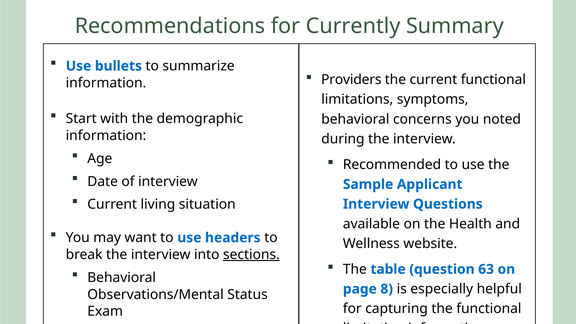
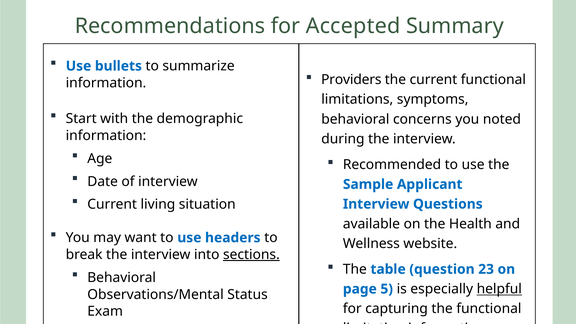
Currently: Currently -> Accepted (353, 26)
63: 63 -> 23 (486, 269)
8: 8 -> 5 (387, 289)
helpful underline: none -> present (499, 289)
